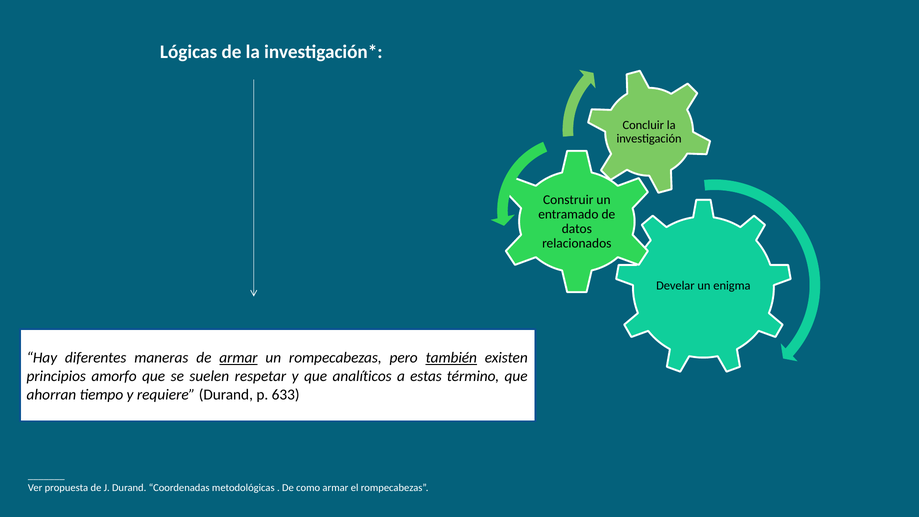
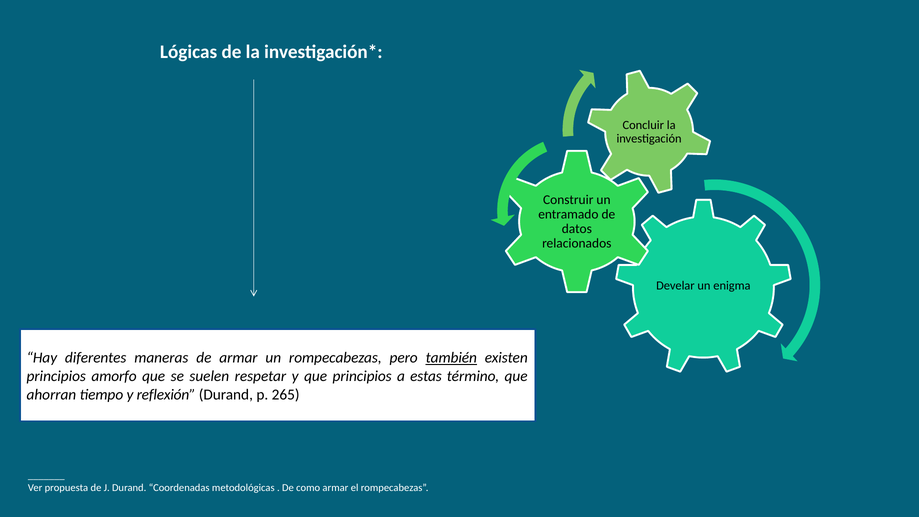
armar underline: present -> none (238, 358)
que analíticos: analíticos -> principios (362, 376)
requiere: requiere -> reflexión (166, 395)
633: 633 -> 265 (286, 395)
